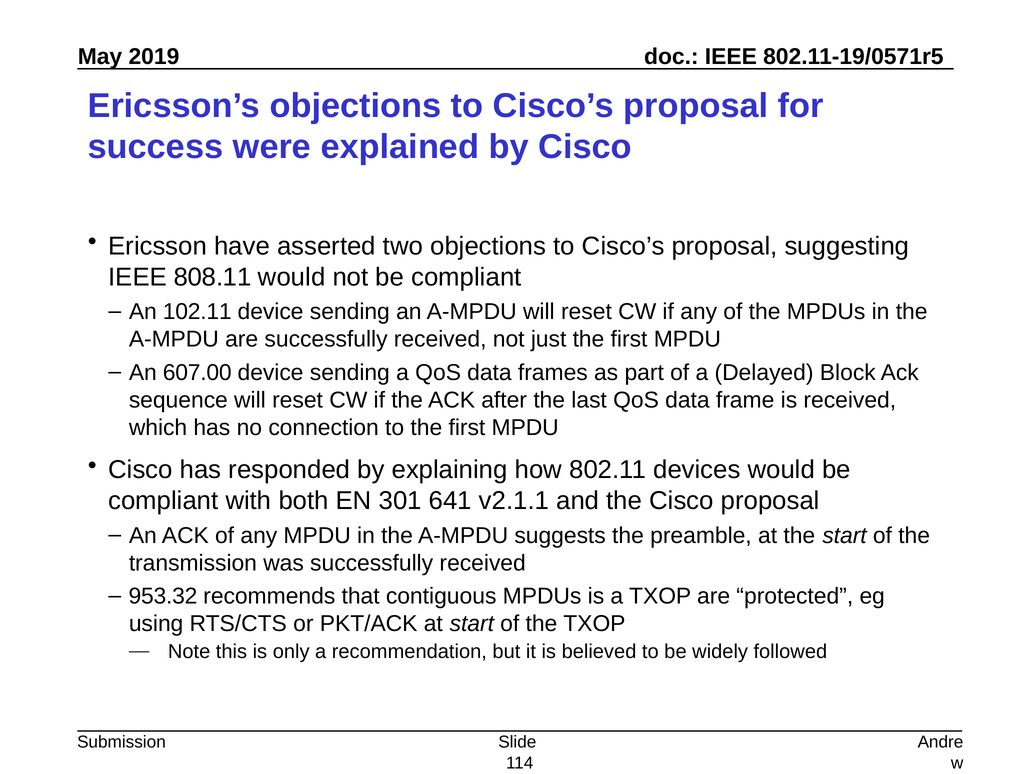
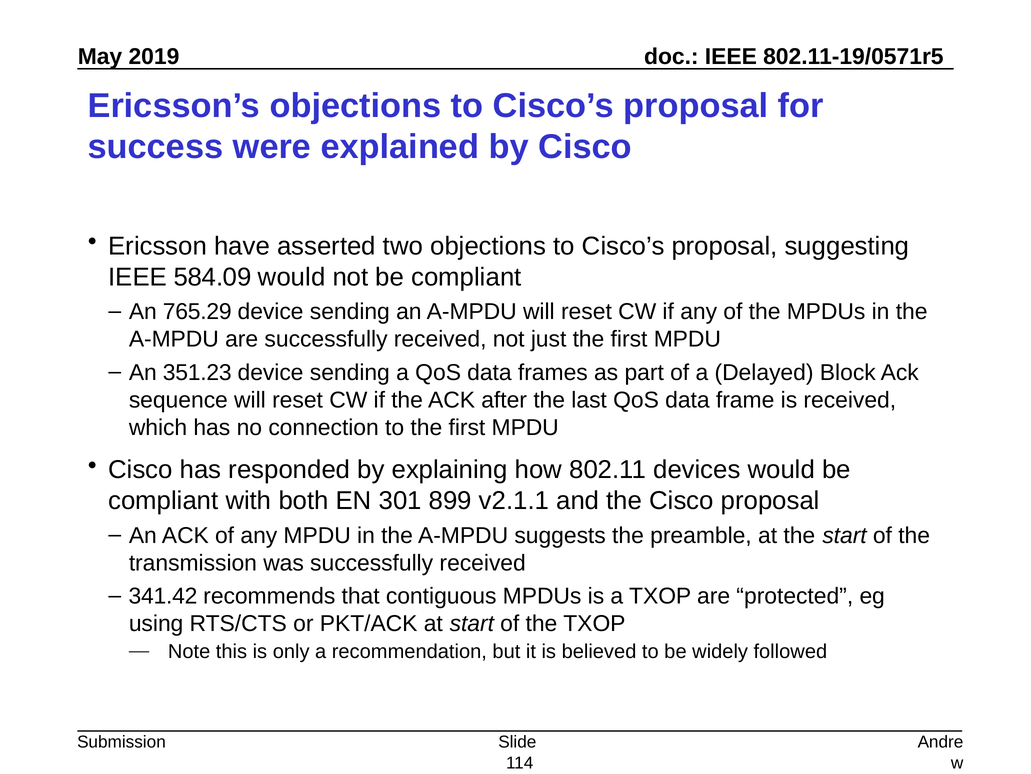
808.11: 808.11 -> 584.09 (213, 277)
102.11: 102.11 -> 765.29 (197, 311)
607.00: 607.00 -> 351.23 (197, 372)
641: 641 -> 899 (450, 500)
953.32: 953.32 -> 341.42 (163, 596)
